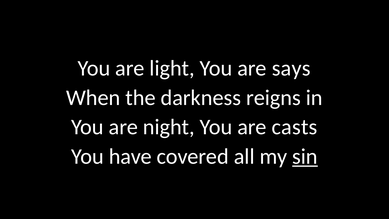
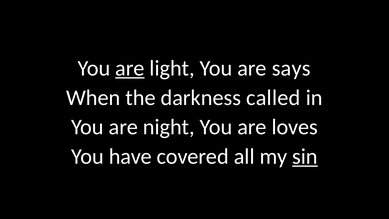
are underline: none -> present (130, 68)
reigns: reigns -> called (273, 98)
casts: casts -> loves (295, 127)
